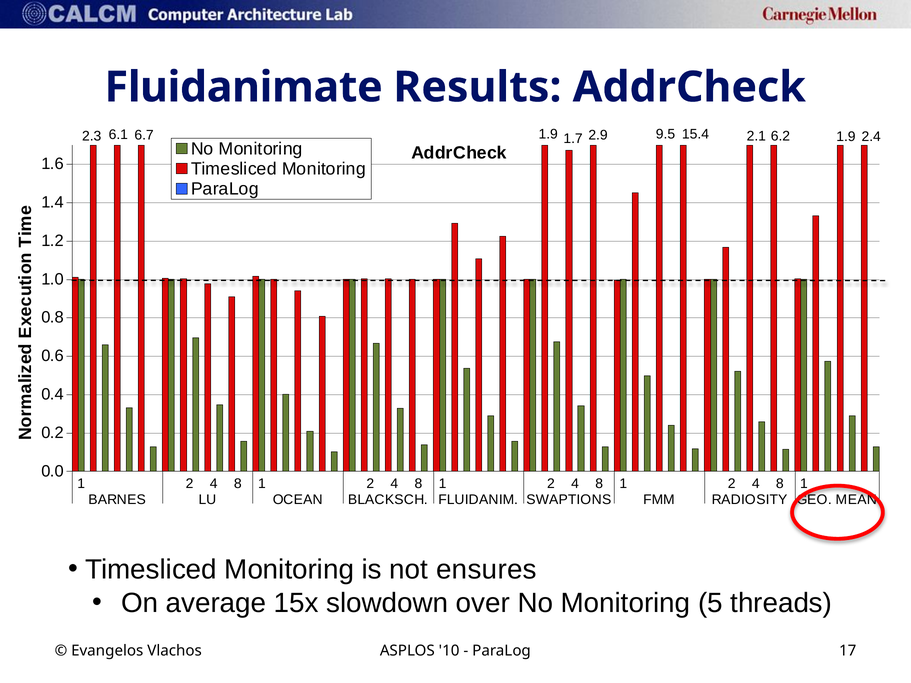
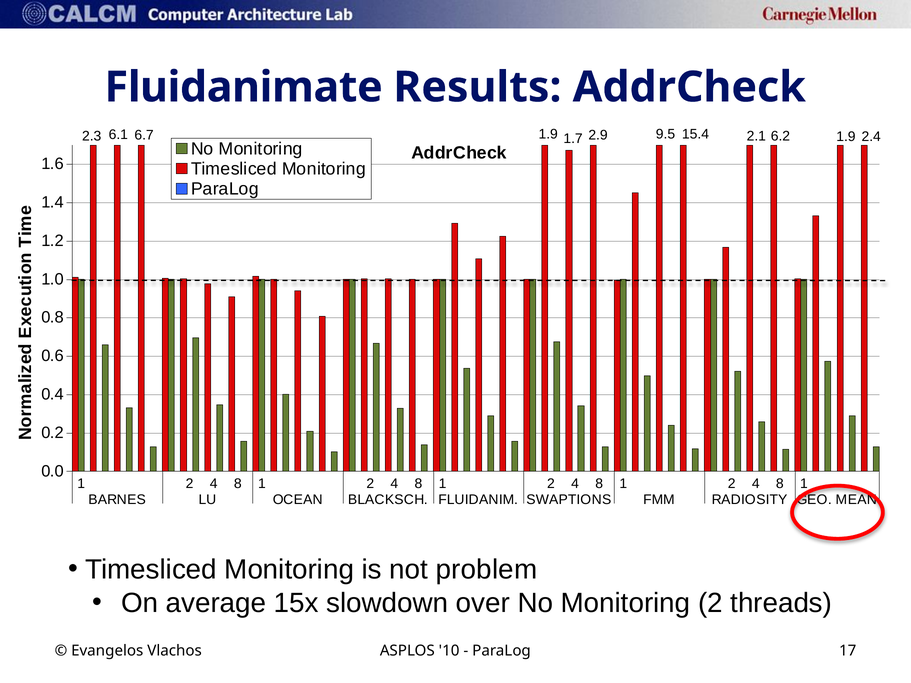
ensures: ensures -> problem (487, 570)
Monitoring 5: 5 -> 2 (710, 603)
